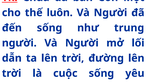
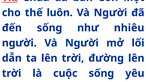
trung: trung -> nhiêu (129, 28)
